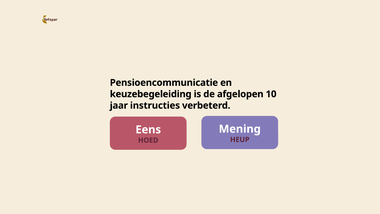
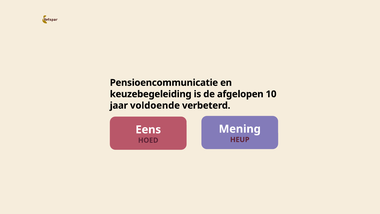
instructies: instructies -> voldoende (155, 105)
